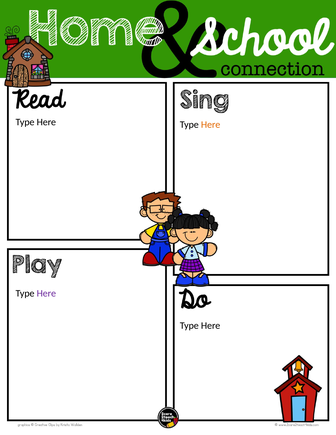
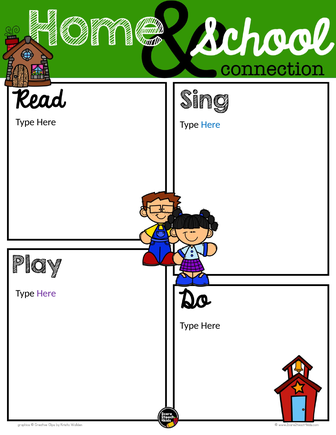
Here colour: orange -> blue (211, 125)
